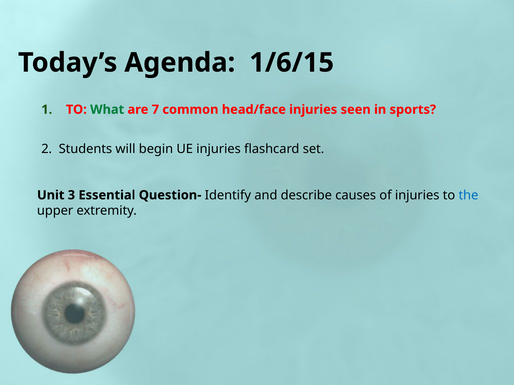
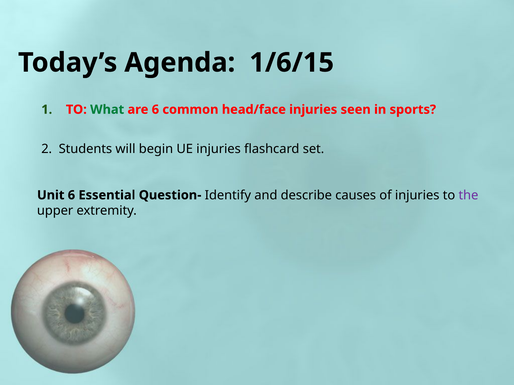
are 7: 7 -> 6 (155, 110)
Unit 3: 3 -> 6 (71, 195)
the colour: blue -> purple (468, 195)
